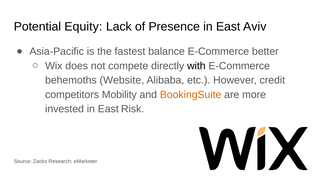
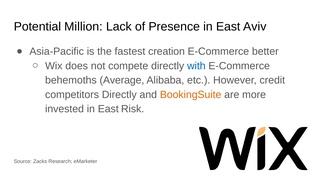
Equity: Equity -> Million (83, 27)
balance: balance -> creation (167, 51)
with colour: black -> blue (196, 66)
Website: Website -> Average (122, 80)
competitors Mobility: Mobility -> Directly (119, 95)
